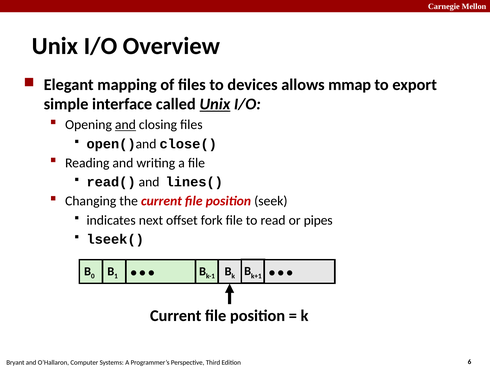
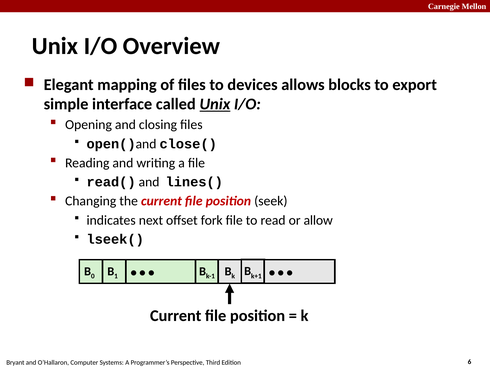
mmap: mmap -> blocks (350, 85)
and underline: present -> none (125, 125)
pipes: pipes -> allow (318, 220)
